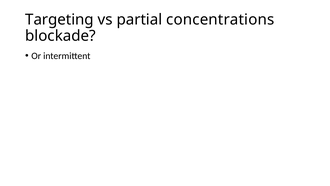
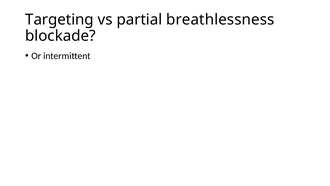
concentrations: concentrations -> breathlessness (220, 20)
